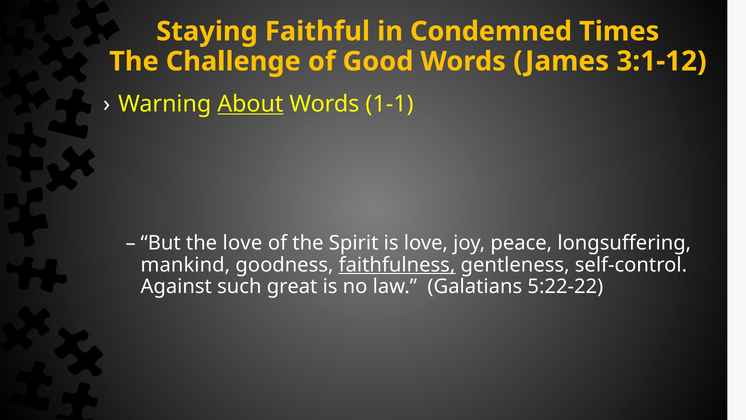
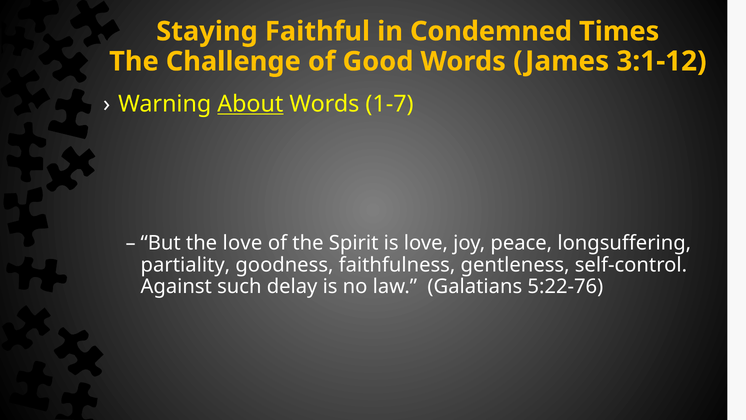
1-1: 1-1 -> 1-7 (390, 104)
mankind: mankind -> partiality (185, 265)
faithfulness underline: present -> none (397, 265)
great: great -> delay (292, 287)
5:22-22: 5:22-22 -> 5:22-76 (565, 287)
